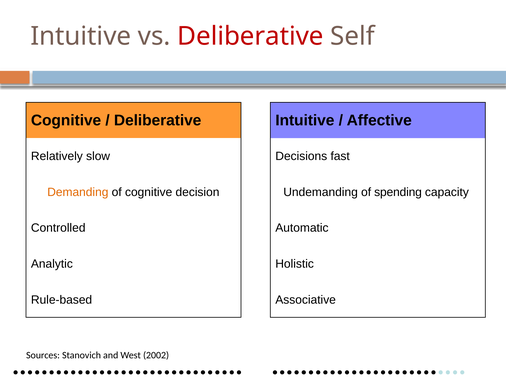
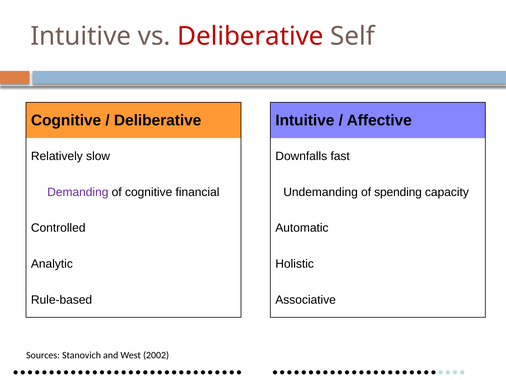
Decisions: Decisions -> Downfalls (301, 156)
Demanding colour: orange -> purple (78, 192)
decision: decision -> financial (197, 192)
